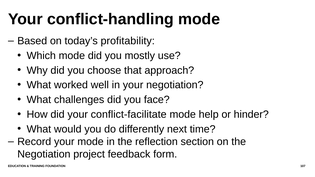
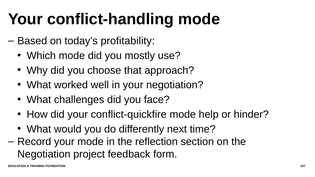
conflict-facilitate: conflict-facilitate -> conflict-quickfire (129, 114)
